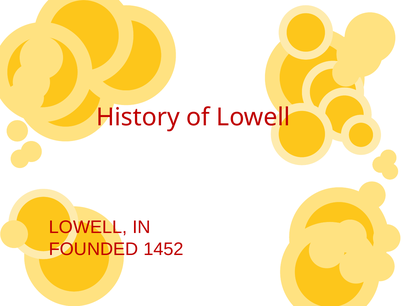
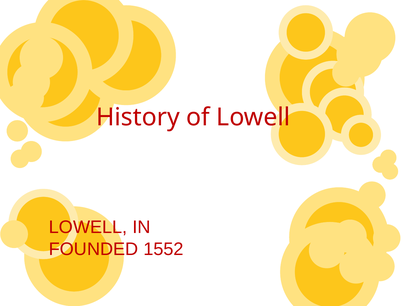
1452: 1452 -> 1552 (164, 248)
